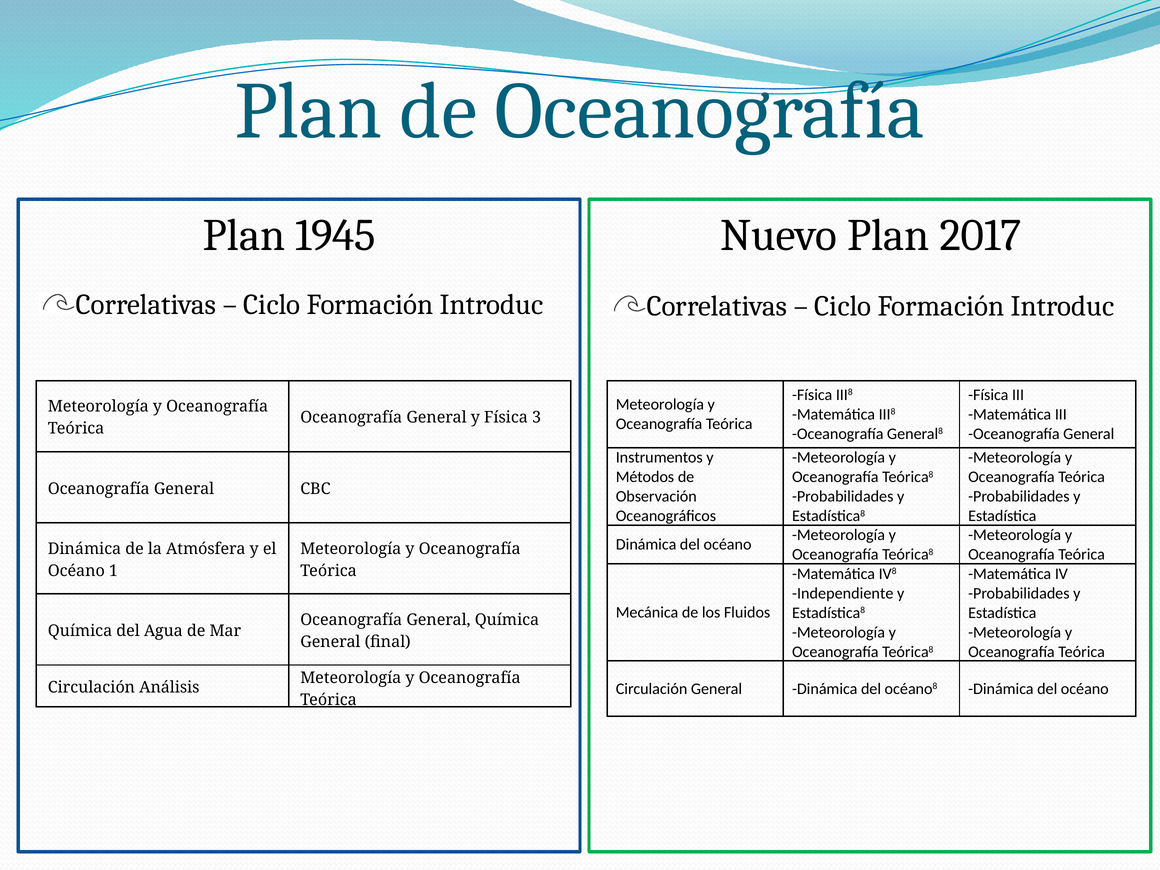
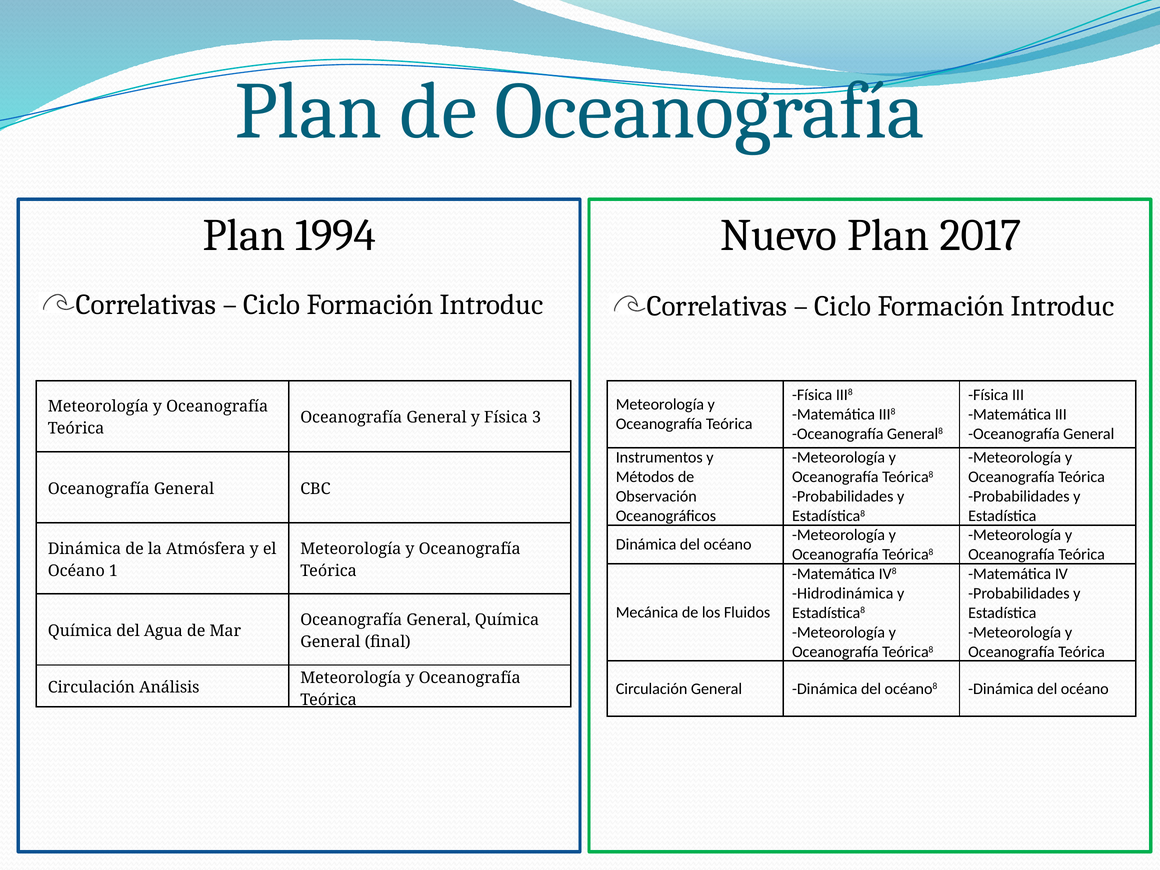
1945: 1945 -> 1994 (336, 235)
Independiente: Independiente -> Hidrodinámica (843, 593)
